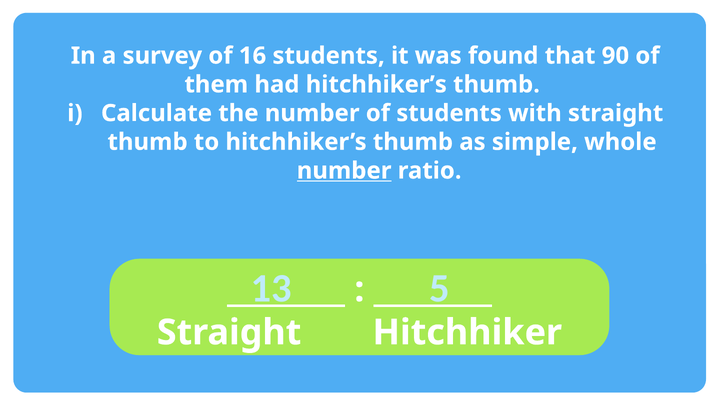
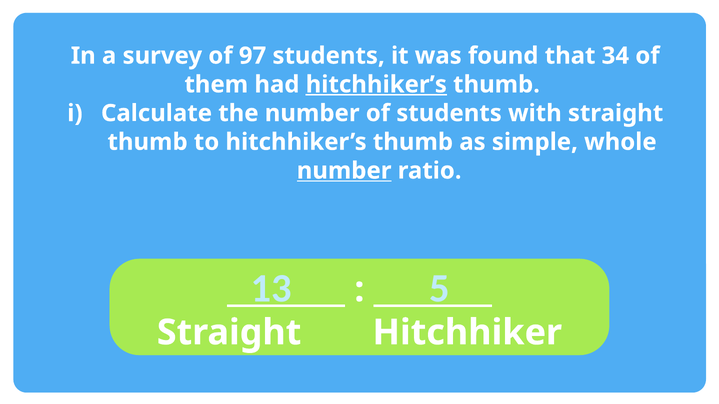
16: 16 -> 97 (253, 56)
90: 90 -> 34 (615, 56)
hitchhiker’s underline: none -> present (376, 85)
